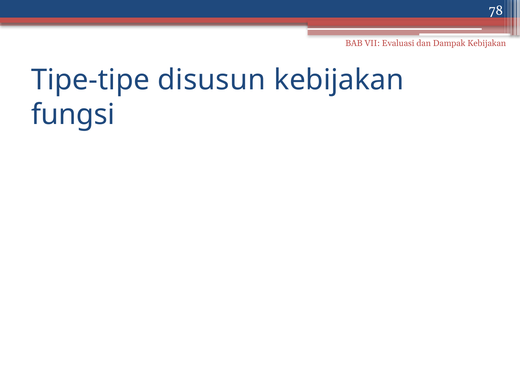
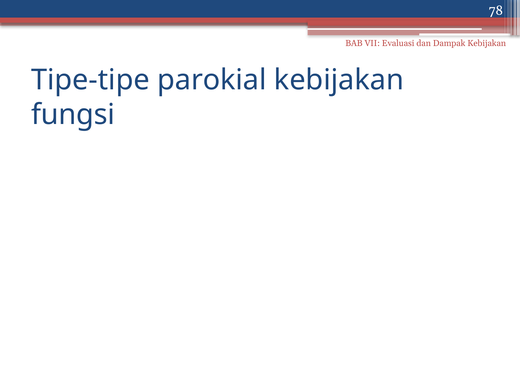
disusun: disusun -> parokial (212, 80)
